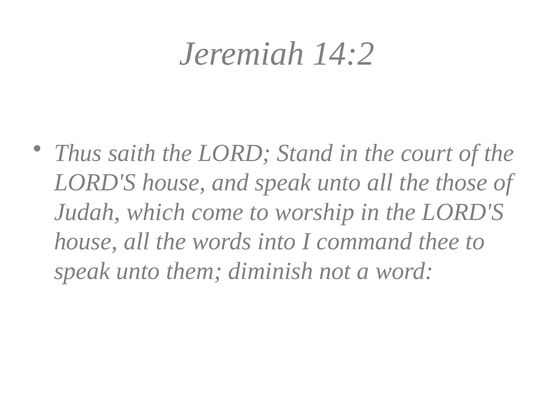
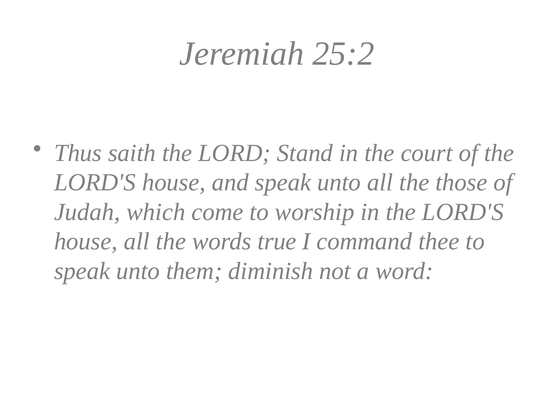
14:2: 14:2 -> 25:2 (343, 54)
into: into -> true (277, 242)
